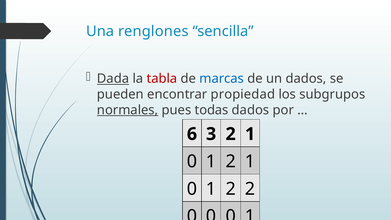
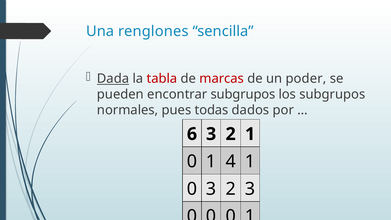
marcas colour: blue -> red (222, 79)
un dados: dados -> poder (306, 79)
encontrar propiedad: propiedad -> subgrupos (243, 94)
normales underline: present -> none (128, 110)
2: 2 -> 4 (231, 161)
1: 1 -> 3 (211, 189)
2 2: 2 -> 3 (250, 189)
